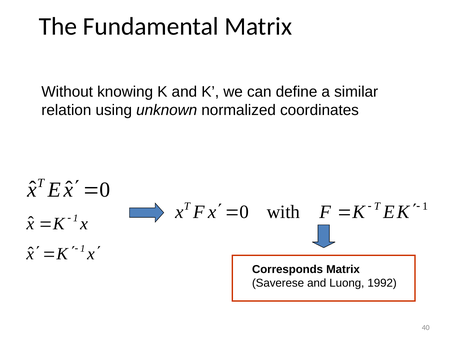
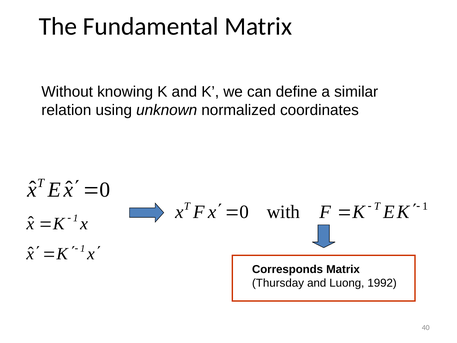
Saverese: Saverese -> Thursday (278, 283)
